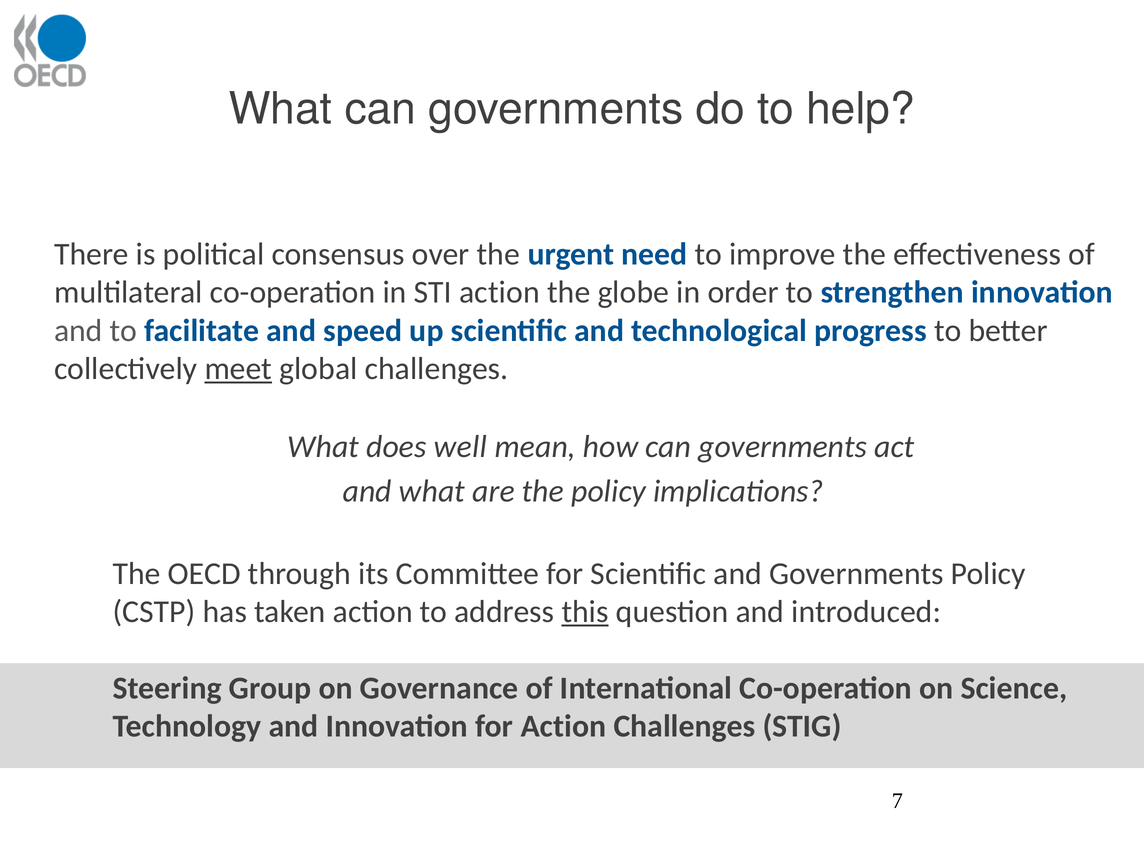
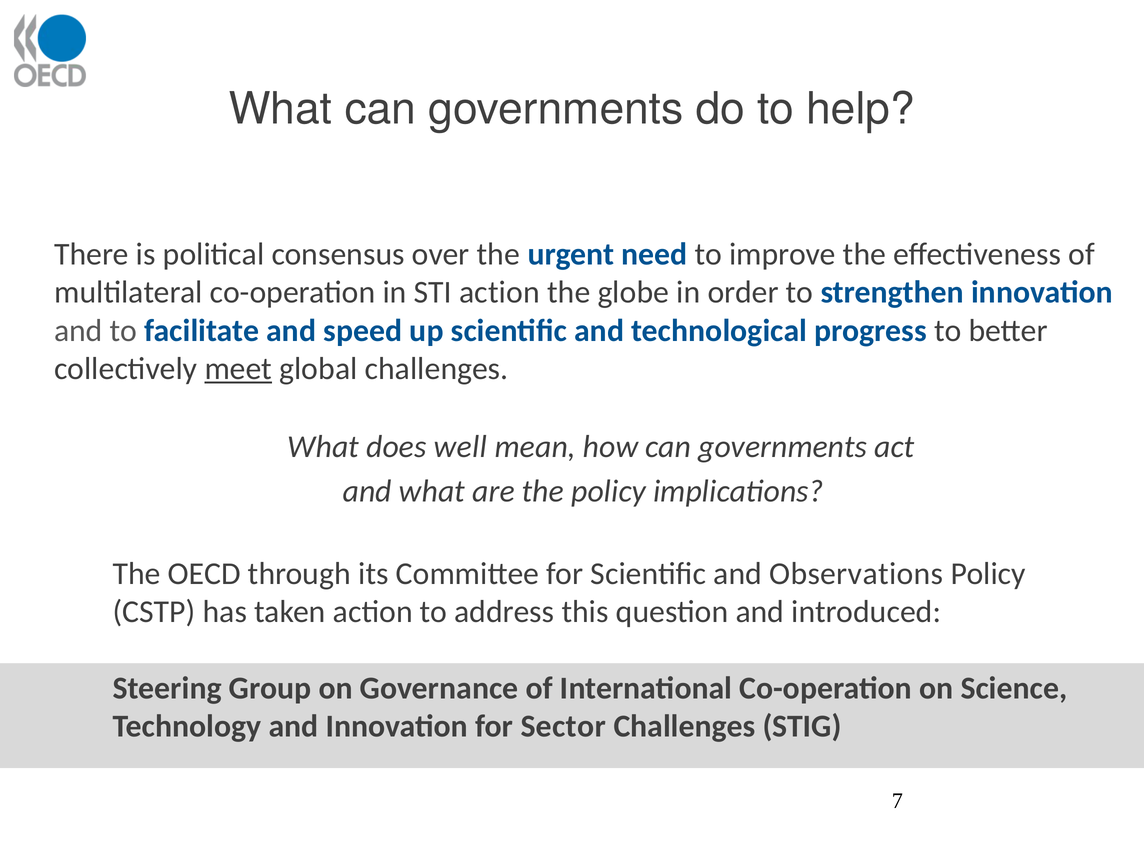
and Governments: Governments -> Observations (856, 574)
this underline: present -> none (585, 612)
for Action: Action -> Sector (563, 726)
